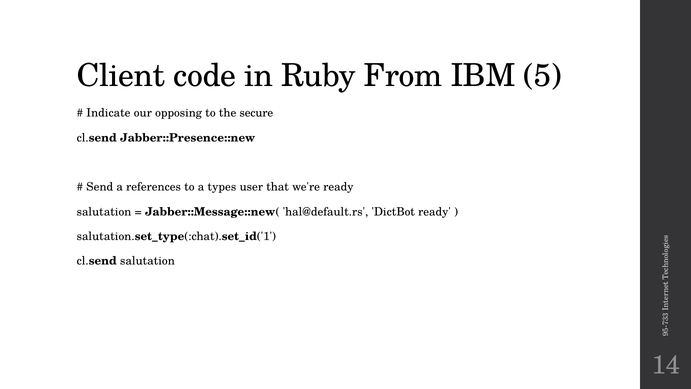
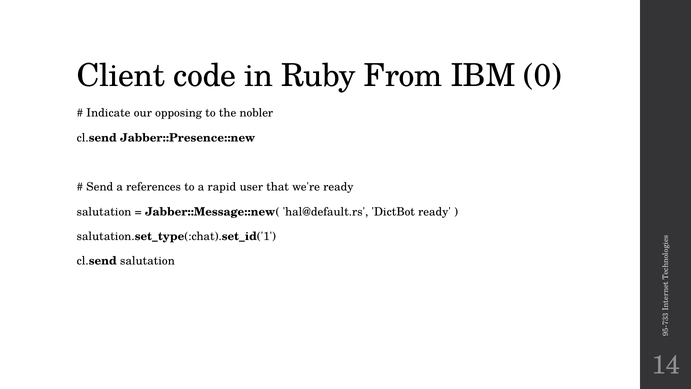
IBM 5: 5 -> 0 (543, 76)
secure: secure -> nobler (256, 113)
types: types -> rapid (222, 187)
